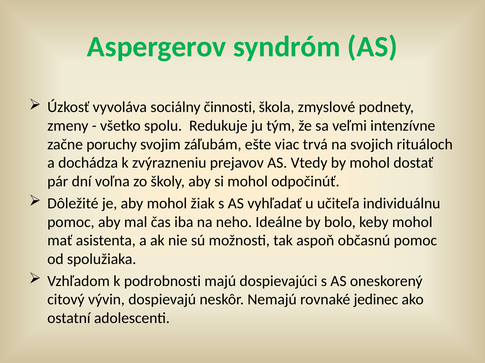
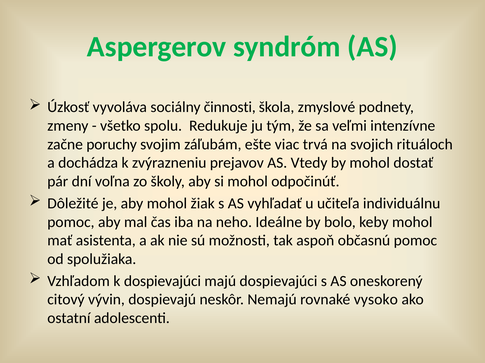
k podrobnosti: podrobnosti -> dospievajúci (162, 282)
jedinec: jedinec -> vysoko (376, 300)
